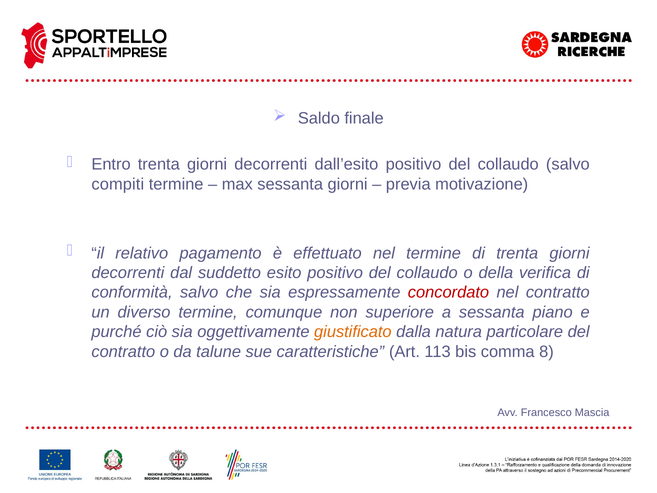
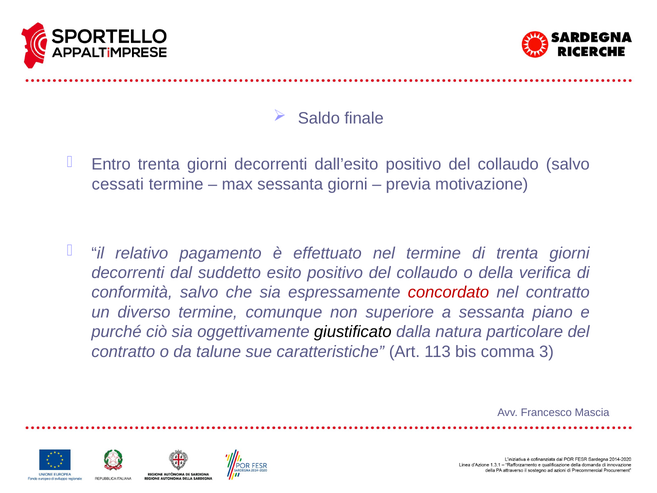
compiti: compiti -> cessati (118, 184)
giustificato colour: orange -> black (353, 332)
8: 8 -> 3 (546, 352)
